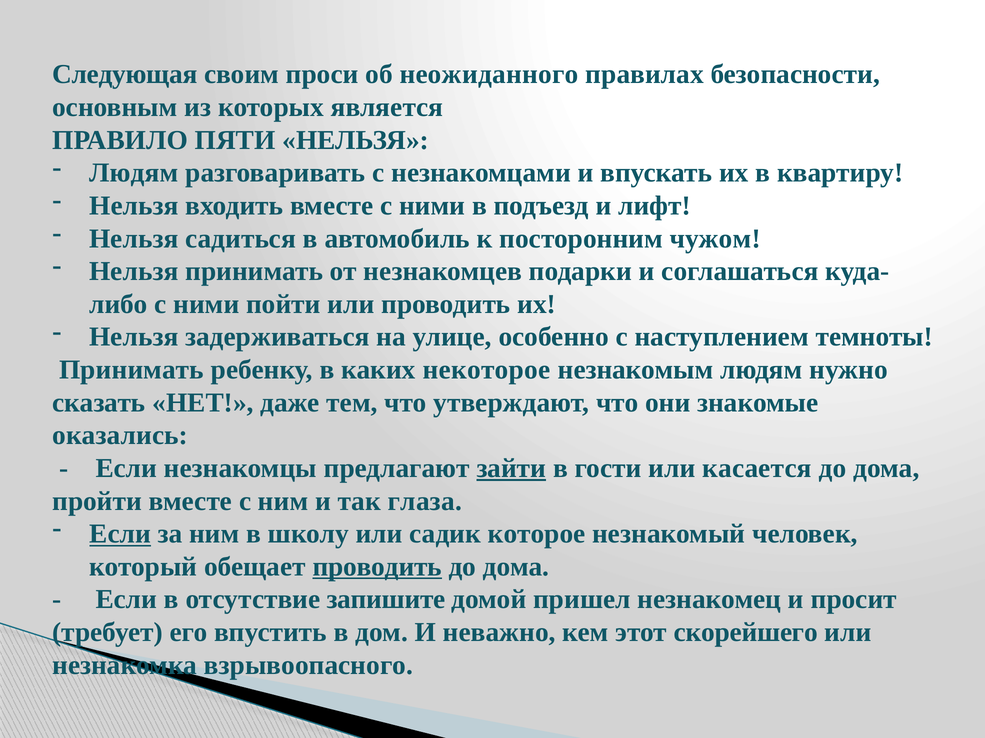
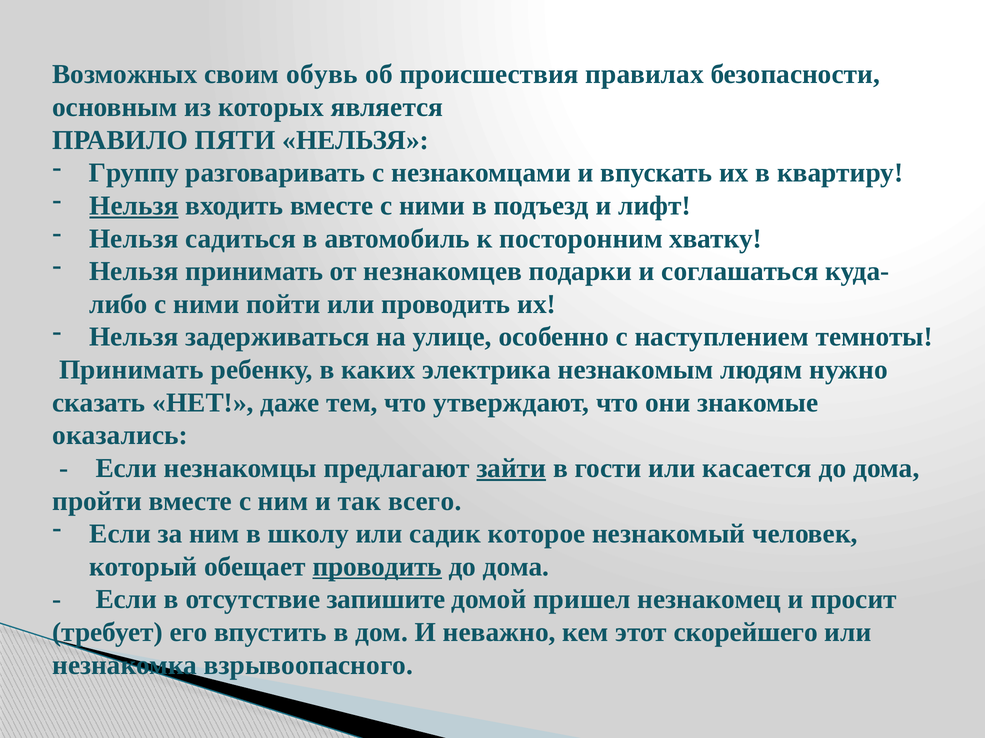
Следующая: Следующая -> Возможных (125, 75)
проси: проси -> обувь (322, 75)
неожиданного: неожиданного -> происшествия (489, 75)
Людям: Людям -> Группу (134, 173)
Нельзя underline: none -> present (134, 206)
чужом: чужом -> хватку (715, 239)
некоторое: некоторое -> электрика (487, 370)
глаза: глаза -> всего (425, 502)
Если underline: present -> none (120, 534)
